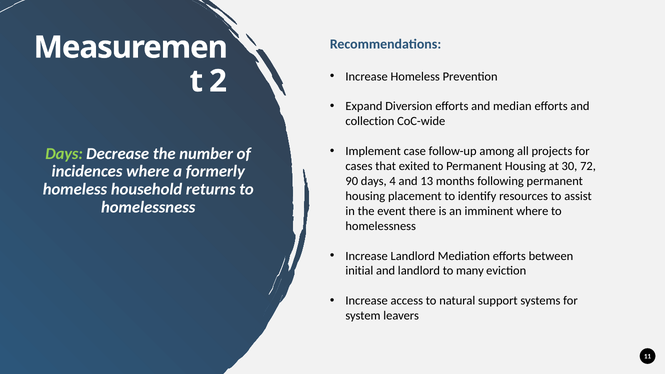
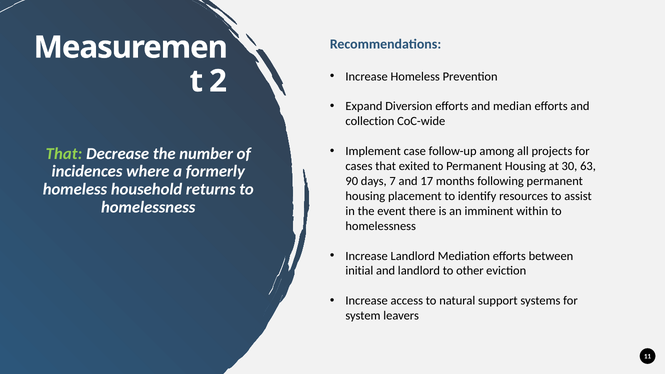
Days: Days -> That (64, 154)
72: 72 -> 63 (588, 166)
4: 4 -> 7 (393, 181)
13: 13 -> 17 (427, 181)
imminent where: where -> within (532, 211)
many: many -> other (470, 271)
